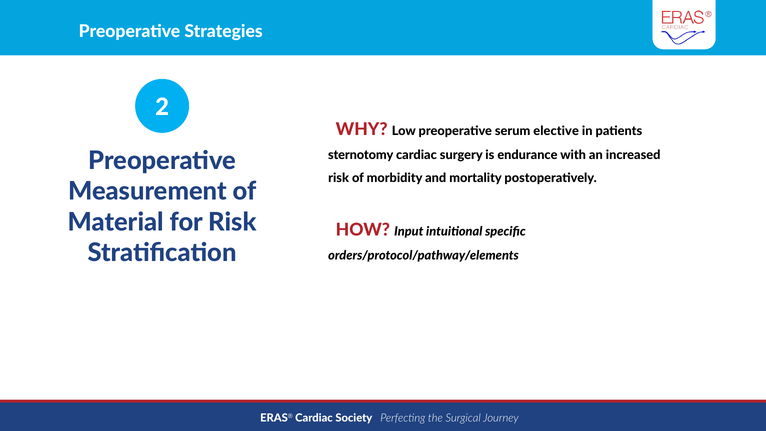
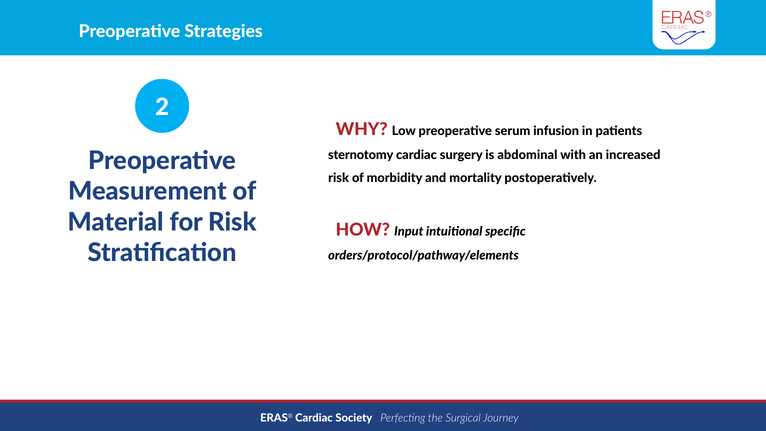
elective: elective -> infusion (556, 131)
endurance: endurance -> abdominal (527, 155)
